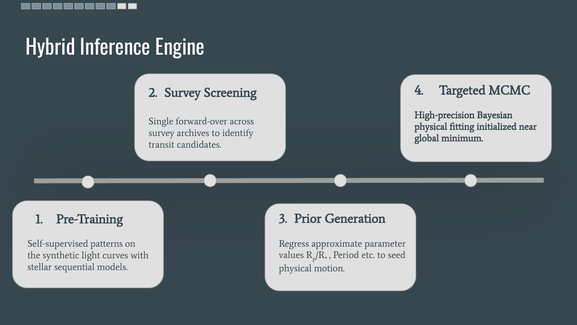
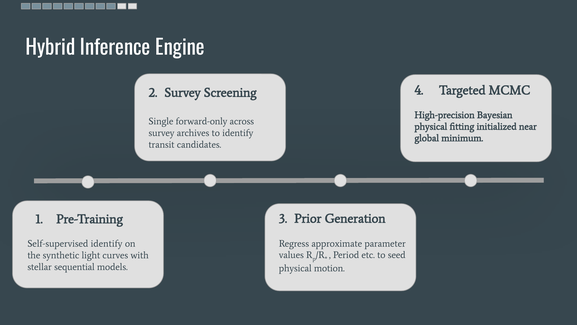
forward-over: forward-over -> forward-only (202, 121)
Self-supervised patterns: patterns -> identify (107, 243)
